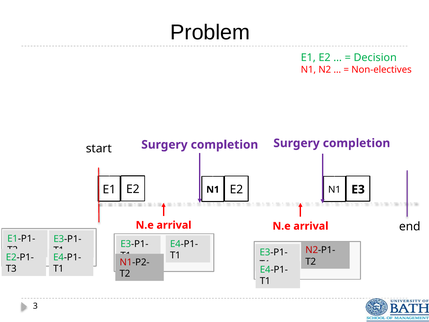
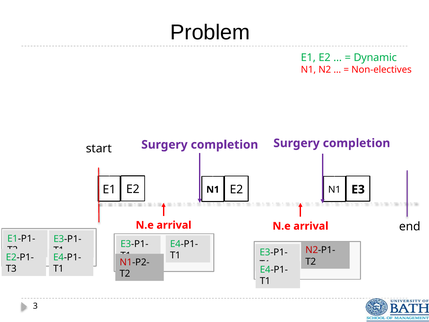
Decision: Decision -> Dynamic (375, 58)
